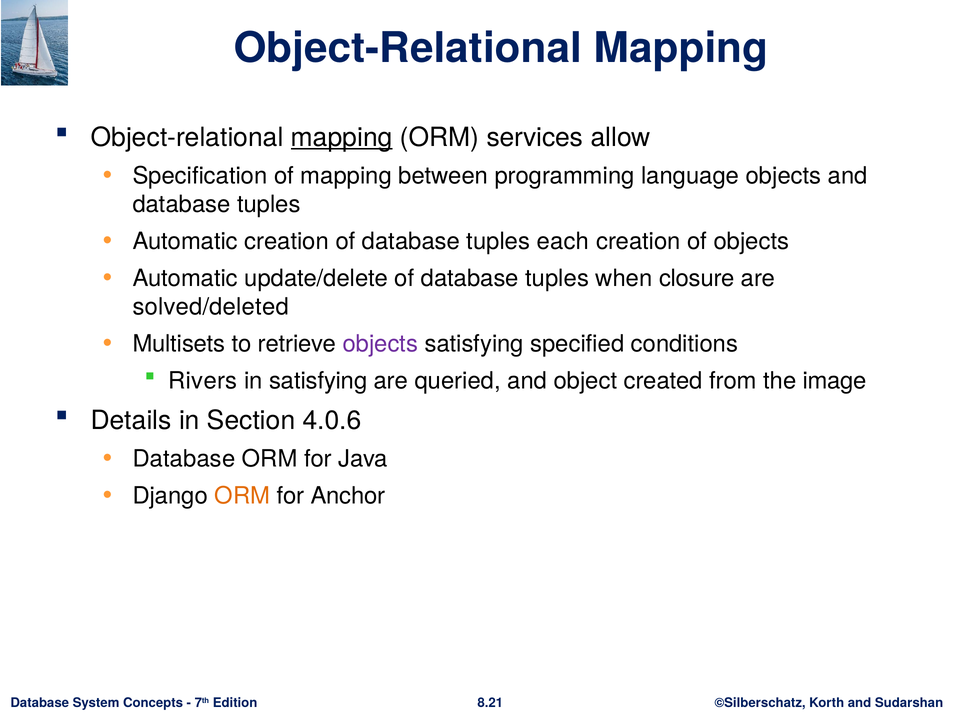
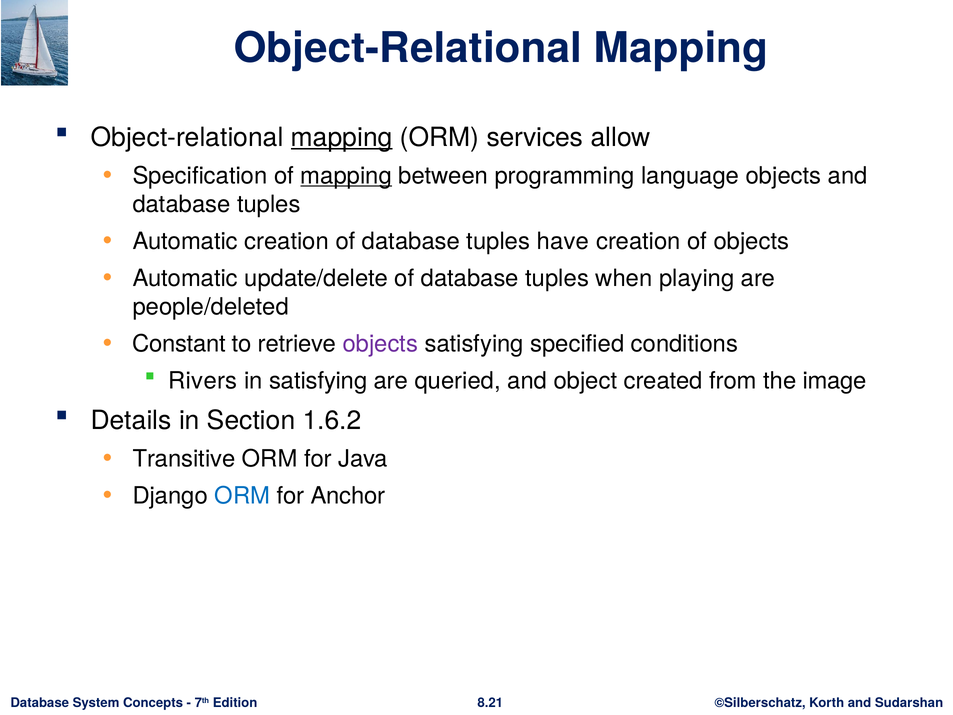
mapping underline: none -> present (346, 176)
each: each -> have (563, 241)
closure: closure -> playing (697, 278)
solved/deleted: solved/deleted -> people/deleted (211, 307)
Multisets: Multisets -> Constant (179, 344)
4.0.6: 4.0.6 -> 1.6.2 (332, 420)
Database: Database -> Transitive (184, 459)
ORM colour: orange -> blue (242, 495)
